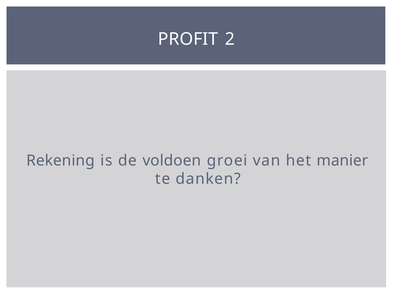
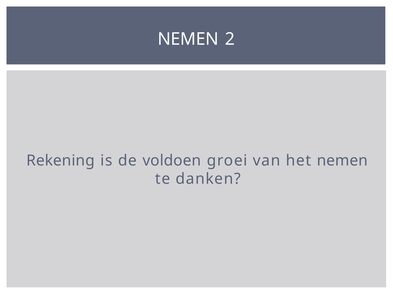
PROFIT: PROFIT -> NEMEN (188, 39)
het manier: manier -> nemen (342, 160)
